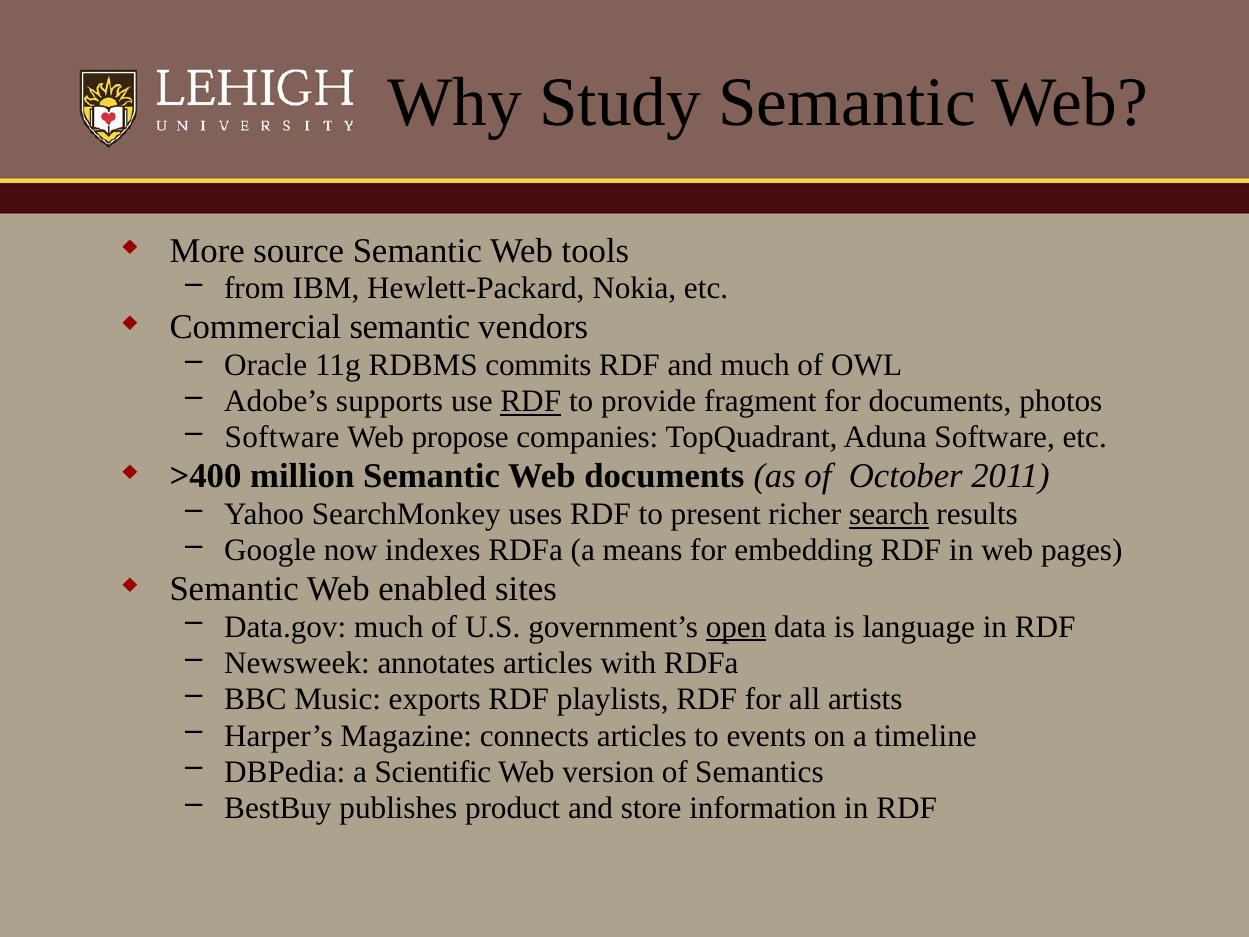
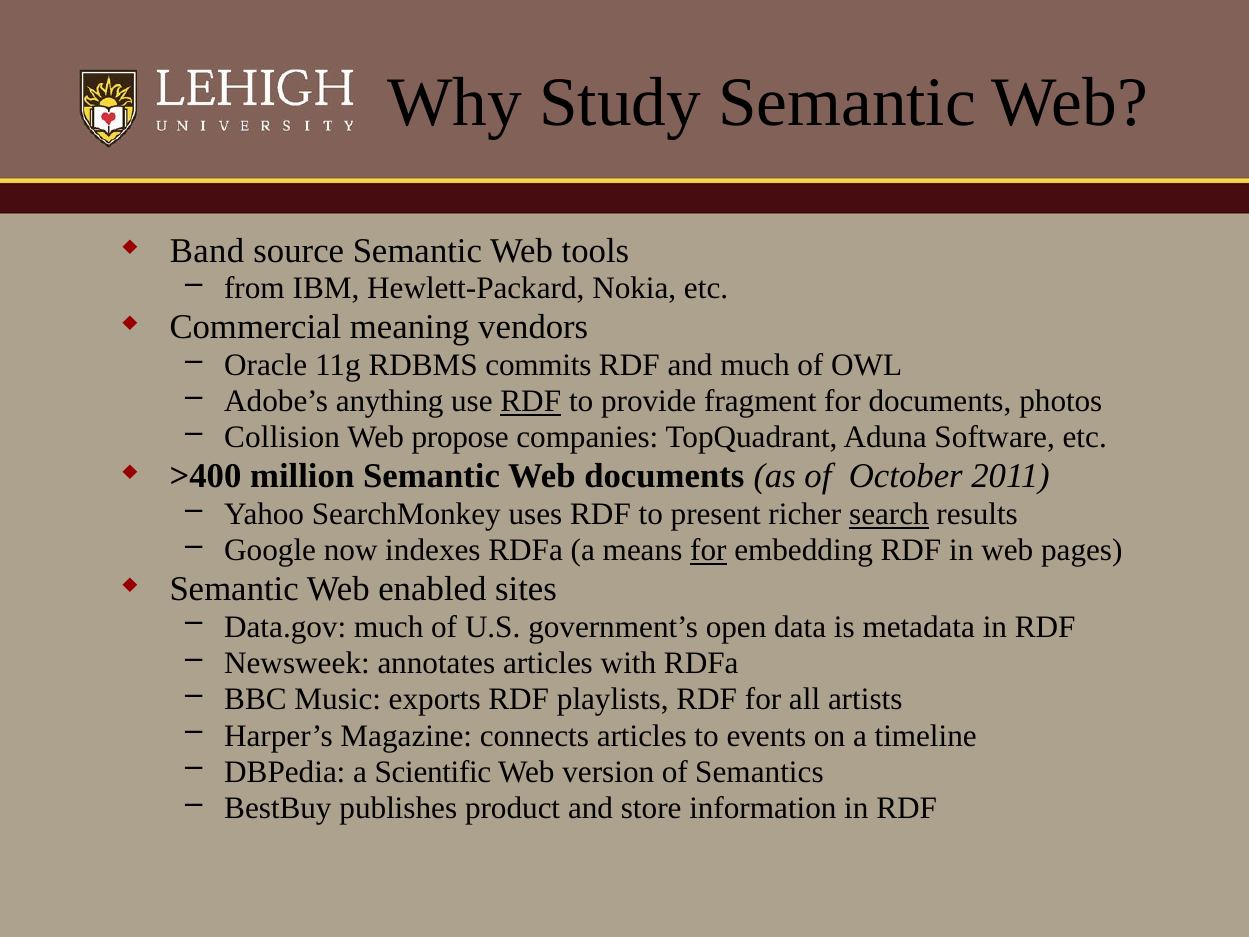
More: More -> Band (207, 250)
Commercial semantic: semantic -> meaning (410, 327)
supports: supports -> anything (390, 401)
Software: Software -> Collision (282, 438)
for underline: none -> present (708, 550)
open underline: present -> none (736, 627)
language: language -> metadata (919, 627)
